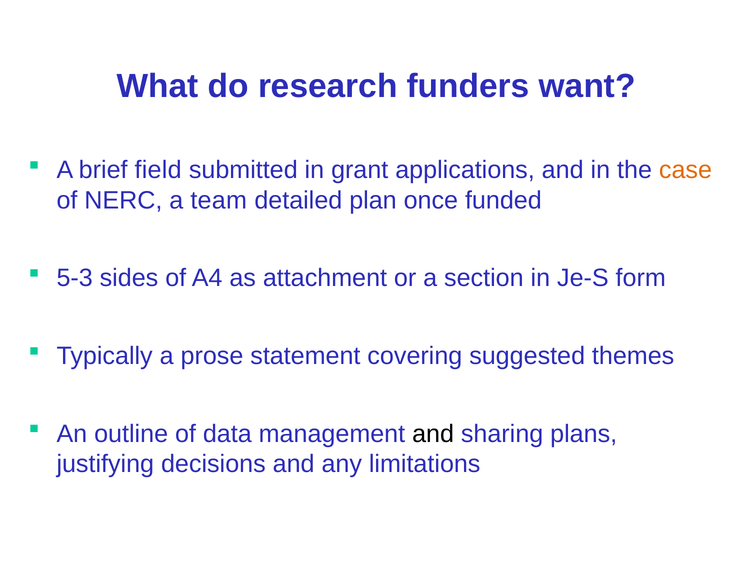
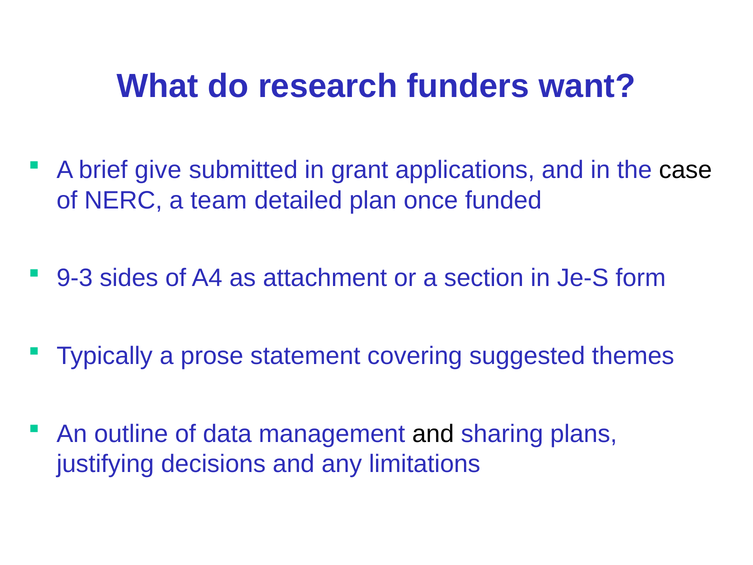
field: field -> give (158, 170)
case colour: orange -> black (685, 170)
5-3: 5-3 -> 9-3 (75, 278)
